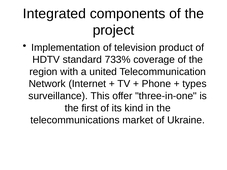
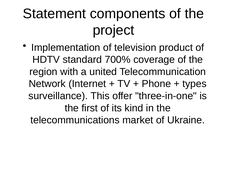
Integrated: Integrated -> Statement (54, 14)
733%: 733% -> 700% (118, 60)
